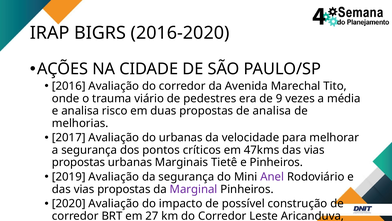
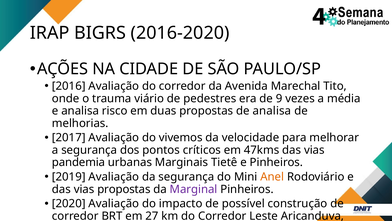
do urbanas: urbanas -> vivemos (181, 137)
propostas: propostas -> pandemia (78, 162)
Anel colour: purple -> orange (272, 176)
